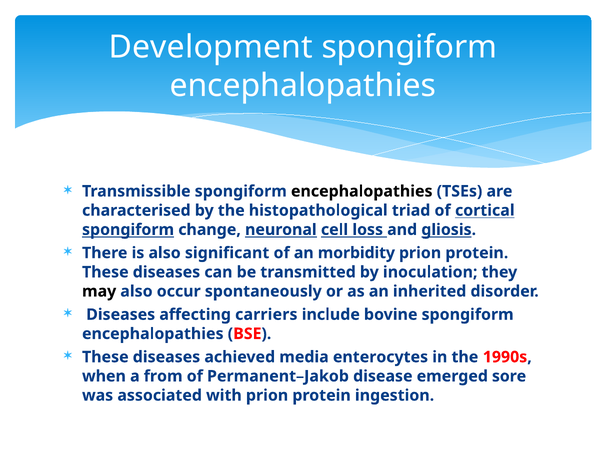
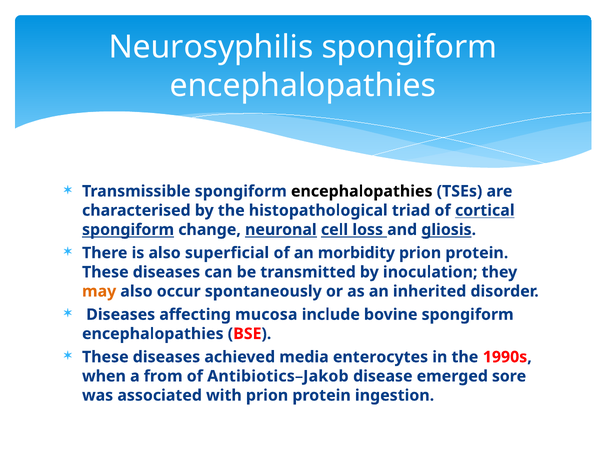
Development: Development -> Neurosyphilis (211, 47)
significant: significant -> superficial (227, 253)
may colour: black -> orange (99, 291)
carriers: carriers -> mucosa (266, 314)
Permanent–Jakob: Permanent–Jakob -> Antibiotics–Jakob (278, 376)
